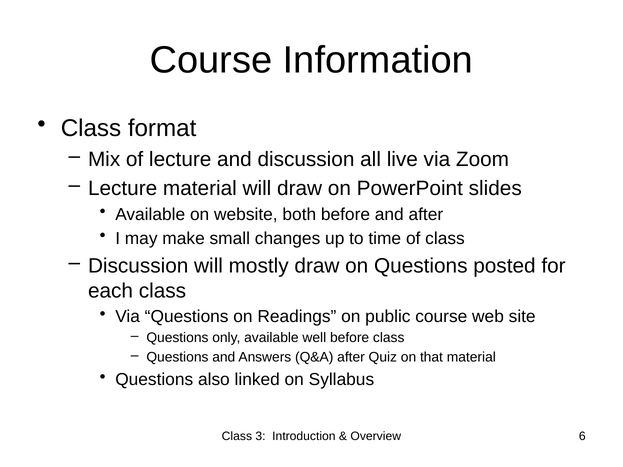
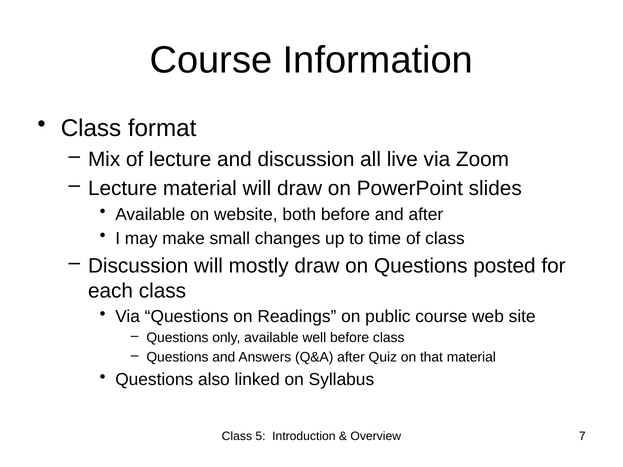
3: 3 -> 5 (260, 437)
6: 6 -> 7 (582, 437)
